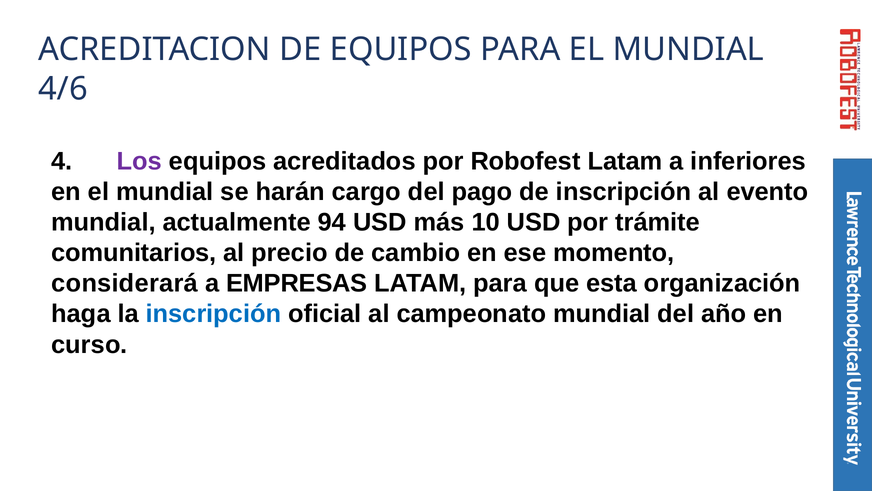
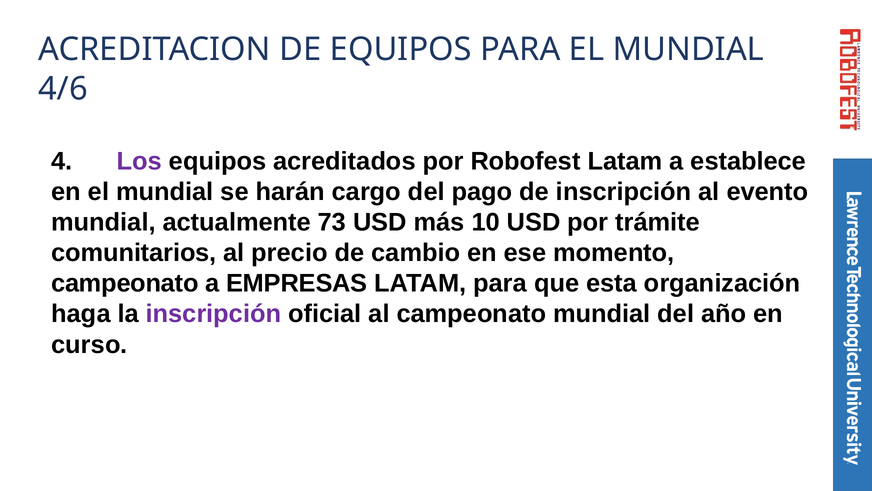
inferiores: inferiores -> establece (748, 161)
94: 94 -> 73 (332, 222)
considerará: considerará -> campeonato (125, 283)
inscripción colour: blue -> purple (213, 314)
